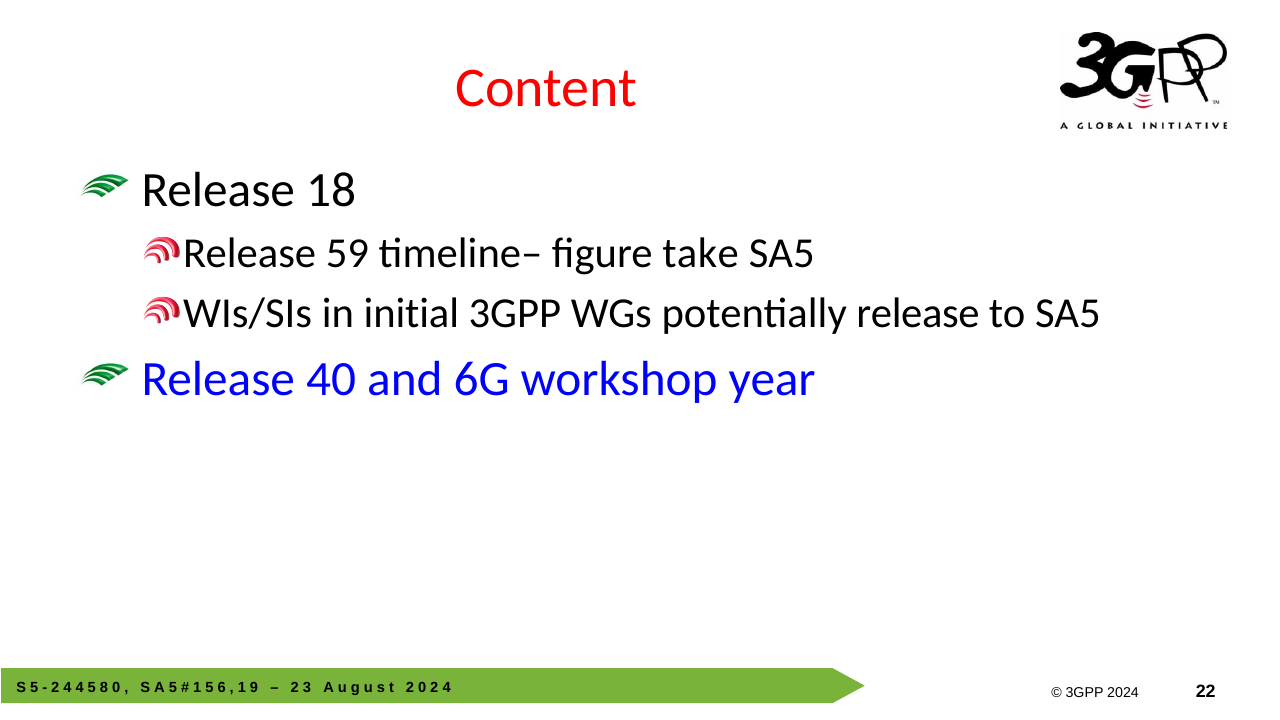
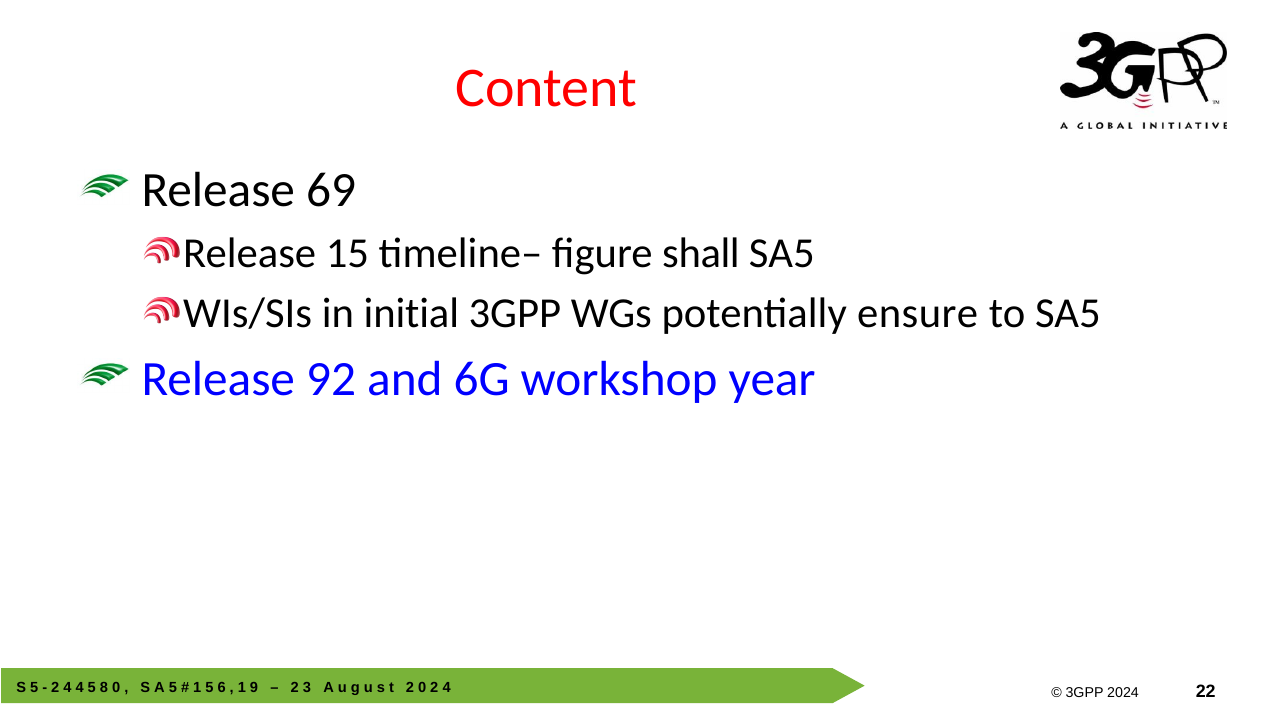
18: 18 -> 69 (331, 190)
59: 59 -> 15 (347, 254)
take: take -> shall (701, 254)
potentially release: release -> ensure (918, 314)
40: 40 -> 92 (331, 379)
